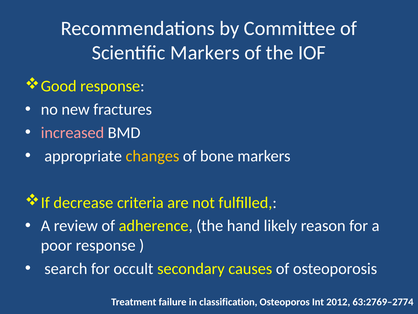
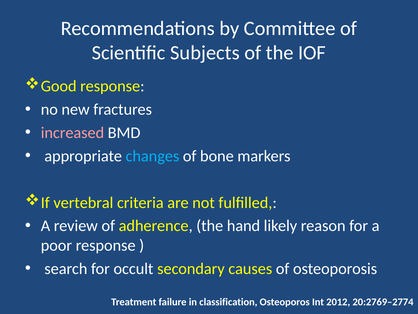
Scientific Markers: Markers -> Subjects (205, 53)
changes colour: yellow -> light blue (152, 156)
decrease: decrease -> vertebral (83, 202)
63:2769–2774: 63:2769–2774 -> 20:2769–2774 (383, 302)
